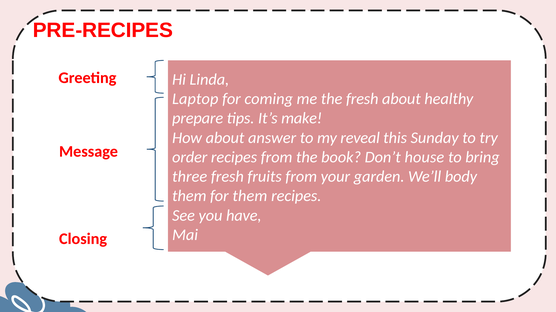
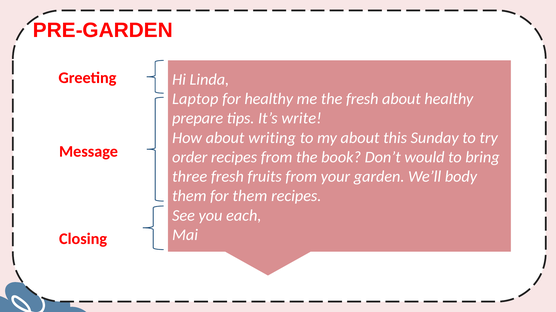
PRE-RECIPES: PRE-RECIPES -> PRE-GARDEN (103, 30)
for coming: coming -> healthy (269, 99)
make: make -> write (301, 119)
answer: answer -> writing (272, 138)
my reveal: reveal -> about (360, 138)
house: house -> would (424, 158)
have: have -> each (244, 216)
